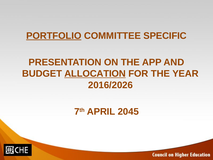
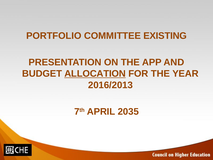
PORTFOLIO underline: present -> none (54, 36)
SPECIFIC: SPECIFIC -> EXISTING (165, 36)
2016/2026: 2016/2026 -> 2016/2013 (110, 85)
2045: 2045 -> 2035 (128, 111)
